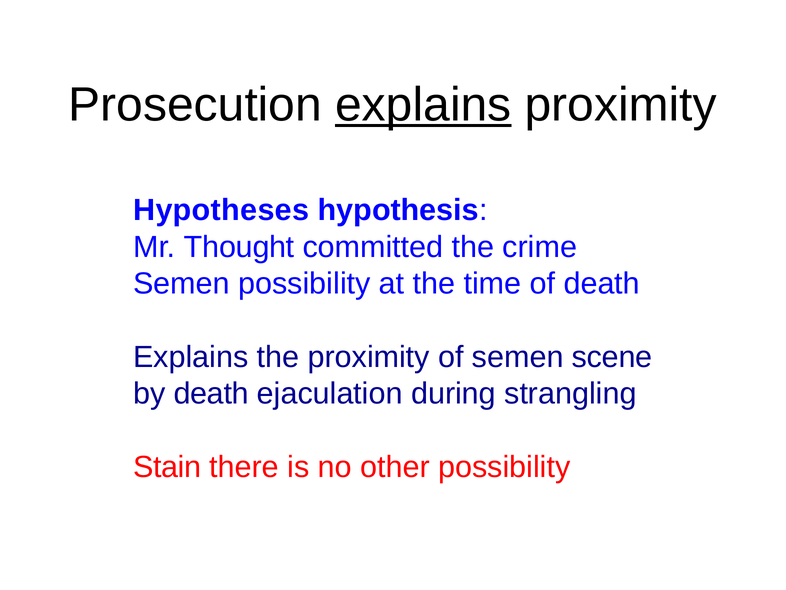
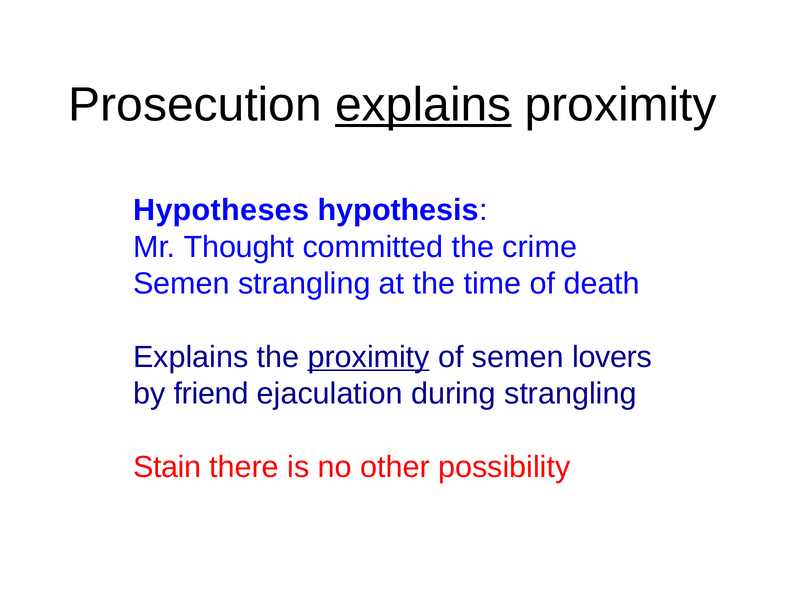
Semen possibility: possibility -> strangling (304, 283)
proximity underline: none -> present (369, 357)
scene: scene -> lovers (612, 357)
by death: death -> friend (211, 394)
